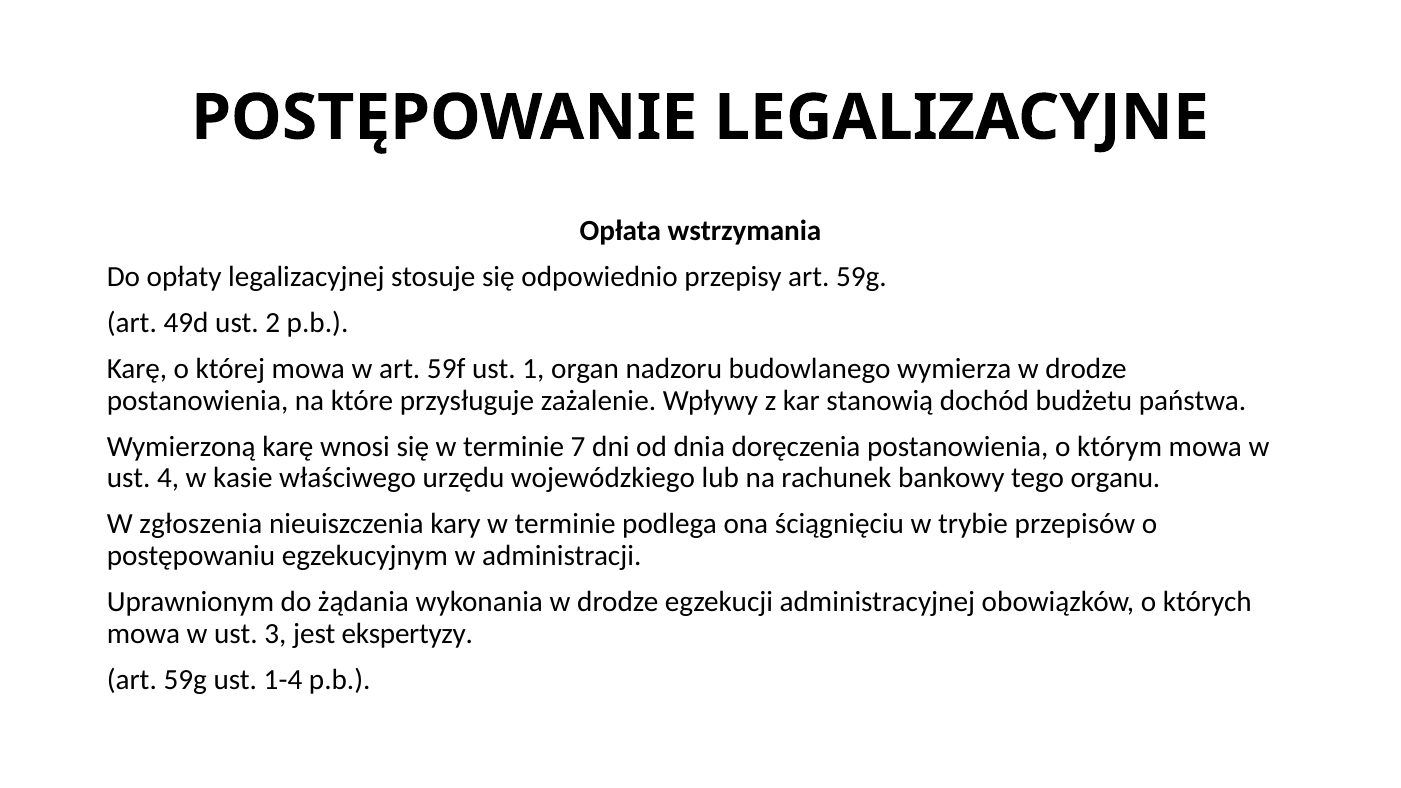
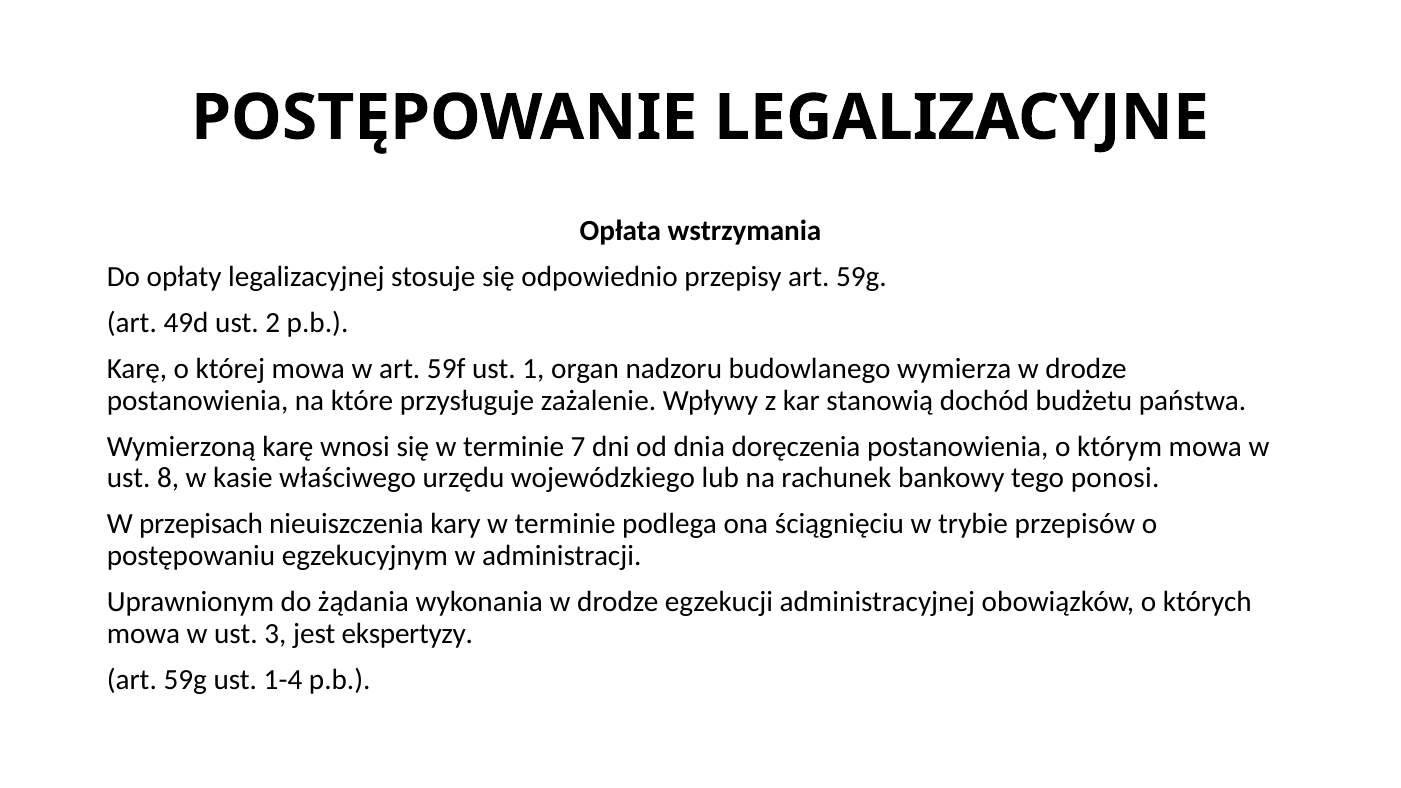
4: 4 -> 8 (168, 478)
organu: organu -> ponosi (1115, 478)
zgłoszenia: zgłoszenia -> przepisach (201, 524)
